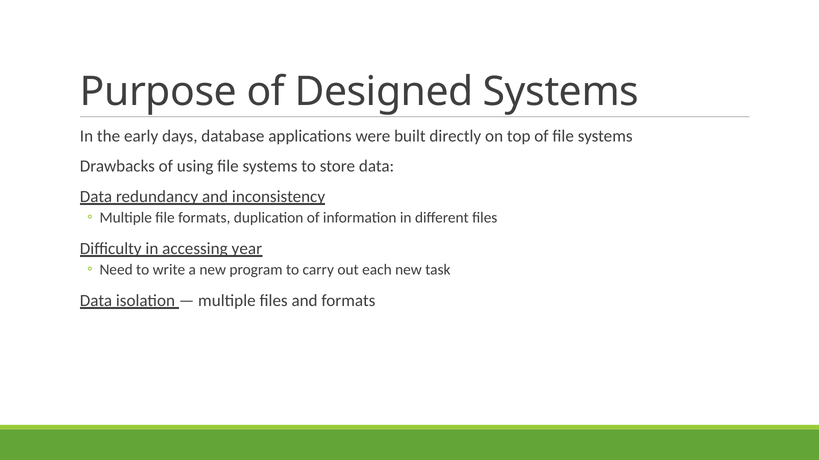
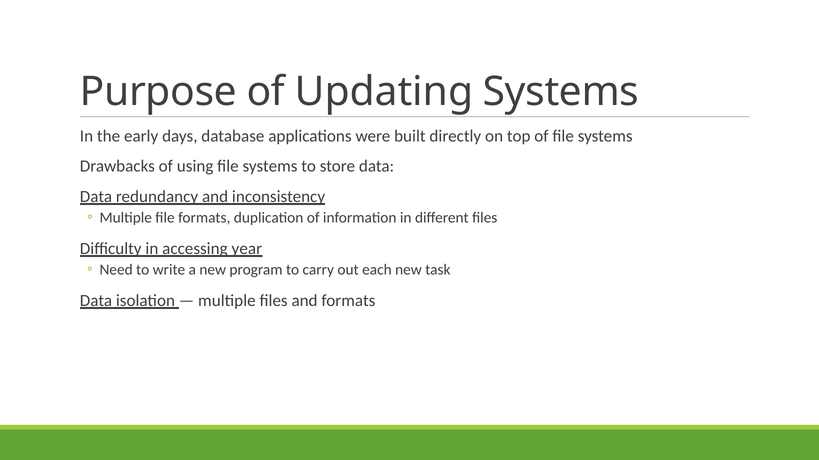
Designed: Designed -> Updating (384, 92)
